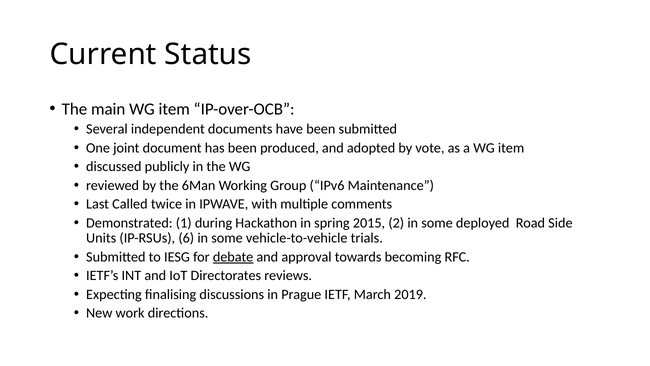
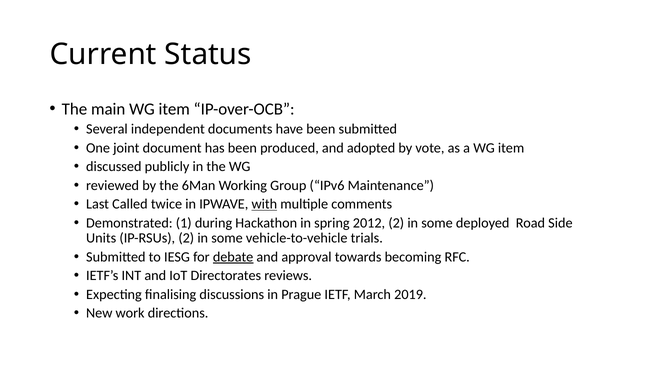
with underline: none -> present (264, 204)
2015: 2015 -> 2012 (369, 223)
IP-RSUs 6: 6 -> 2 (186, 238)
